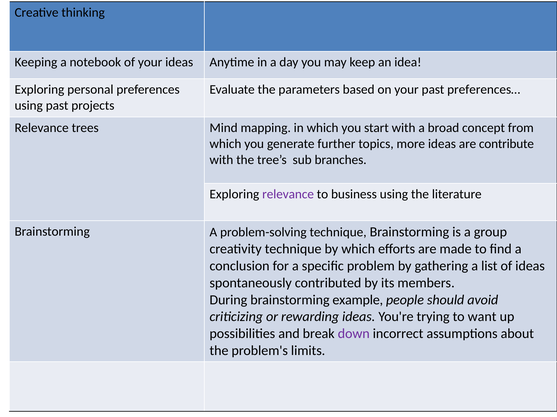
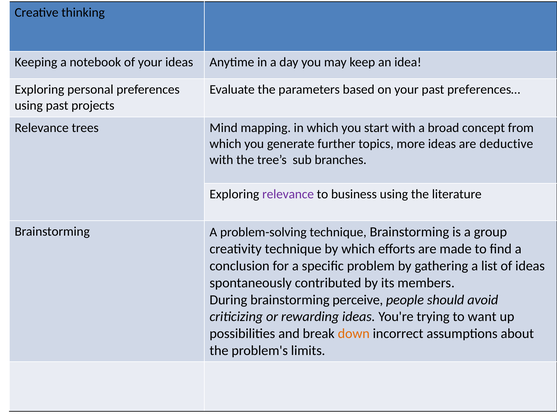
contribute: contribute -> deductive (506, 144)
example: example -> perceive (358, 300)
down colour: purple -> orange (354, 334)
